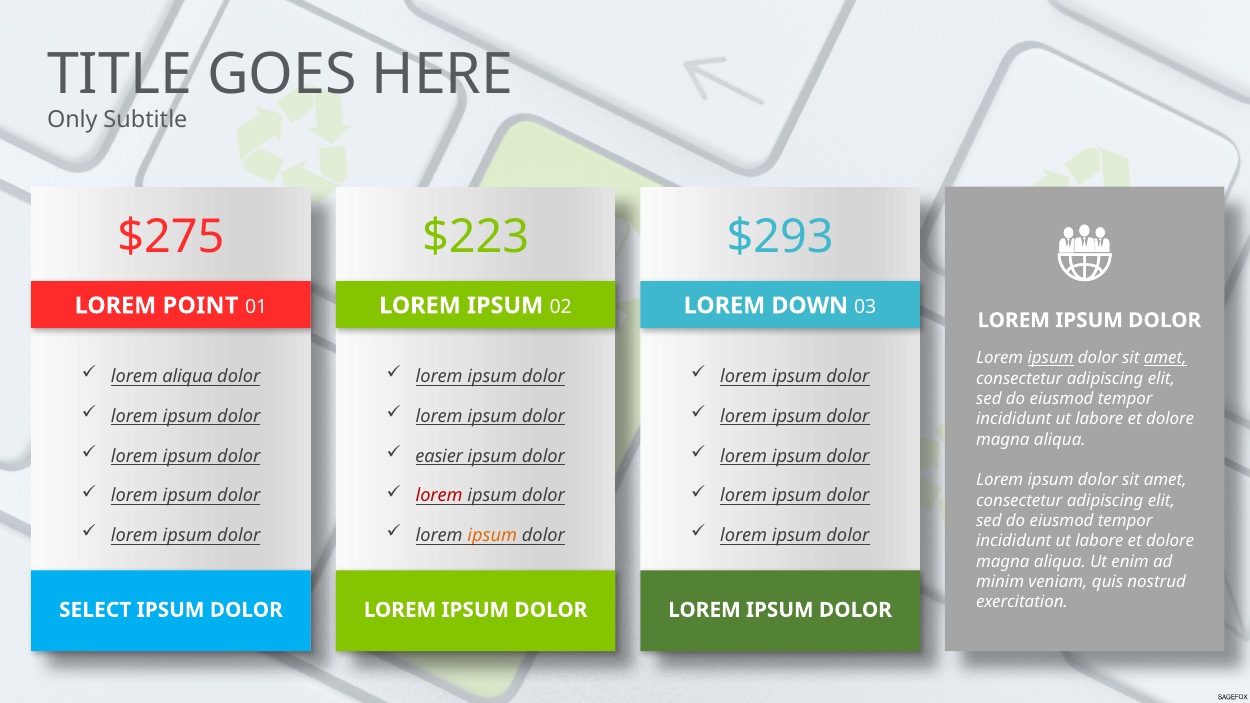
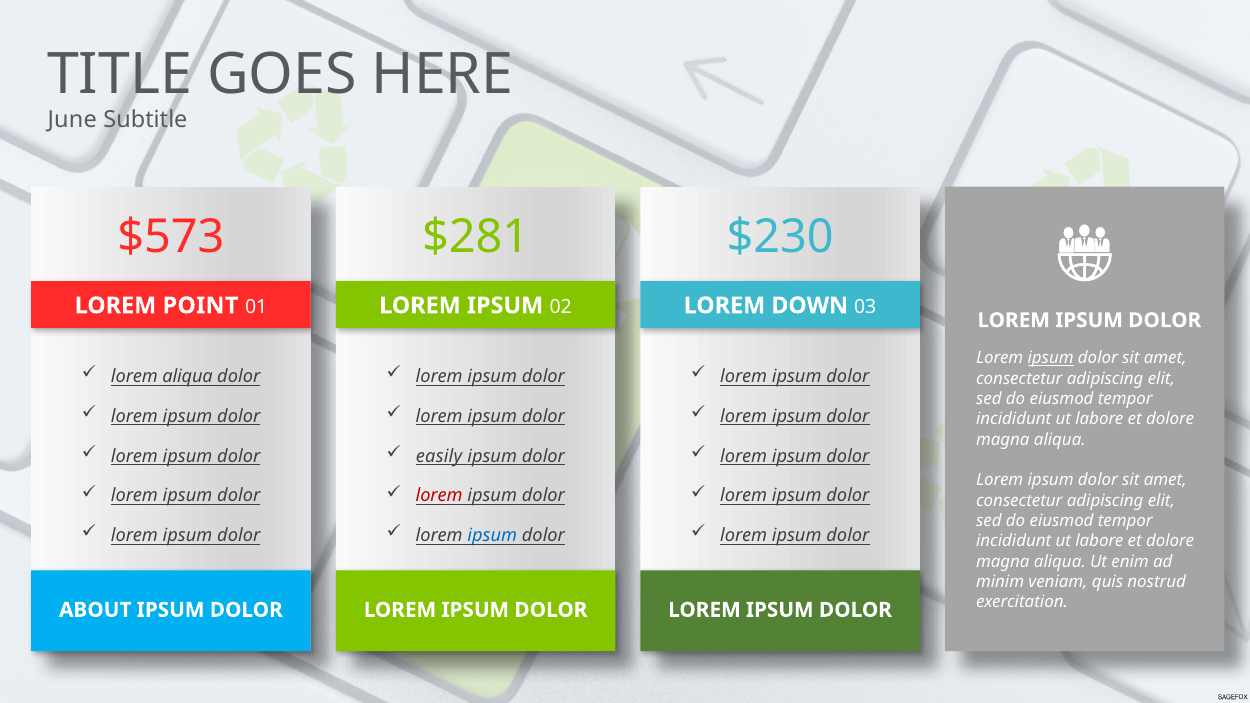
Only: Only -> June (72, 120)
$275: $275 -> $573 (171, 237)
$223: $223 -> $281 (476, 237)
$293: $293 -> $230 (780, 237)
amet underline: present -> none (1165, 358)
easier: easier -> easily (439, 456)
ipsum colour: orange -> blue (492, 536)
SELECT: SELECT -> ABOUT (95, 610)
